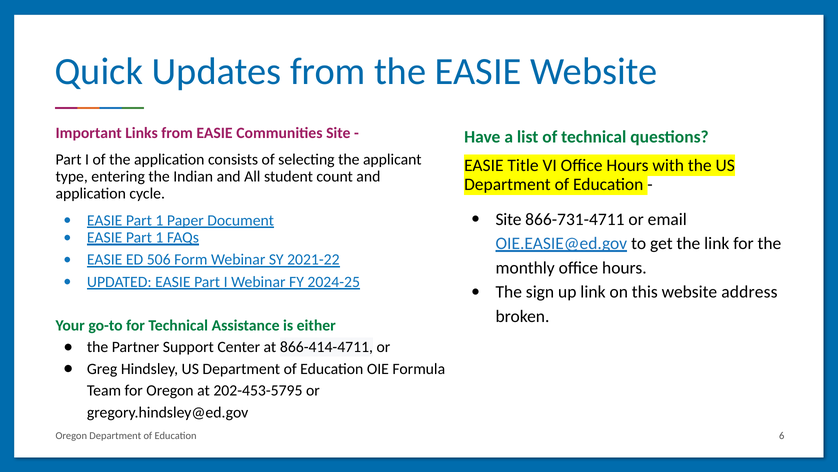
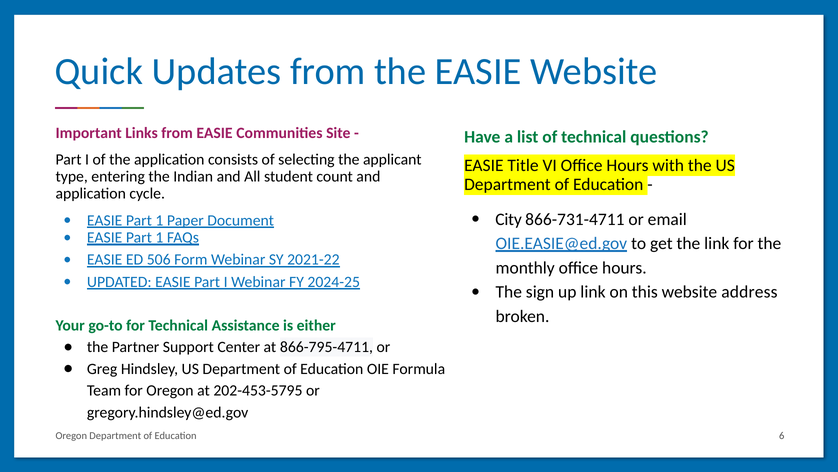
Site: Site -> City (509, 219)
866-414-4711: 866-414-4711 -> 866-795-4711 (326, 347)
